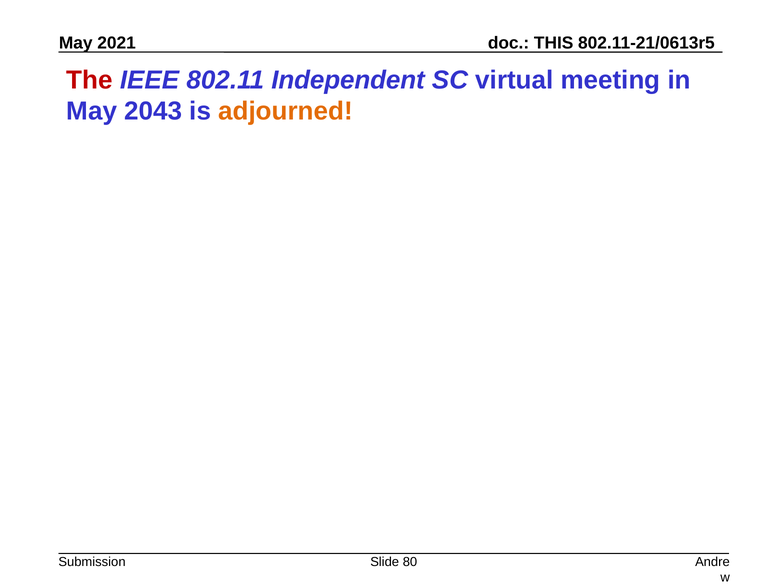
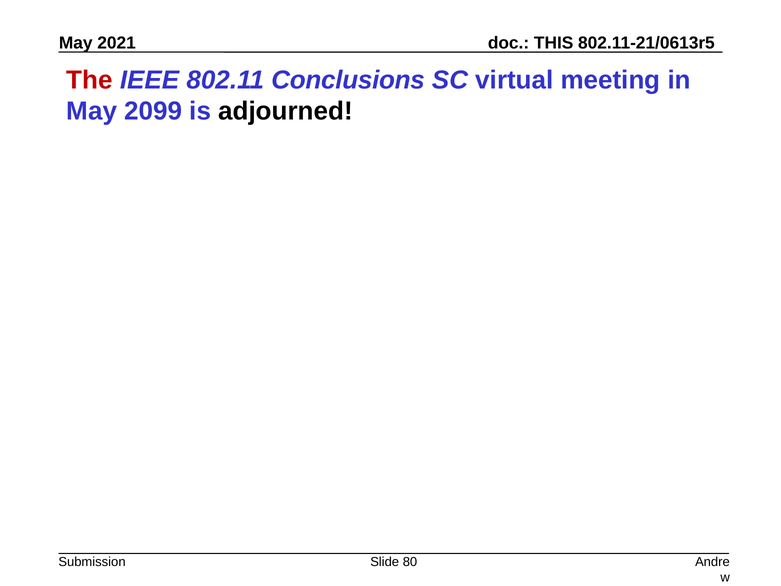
Independent: Independent -> Conclusions (348, 80)
2043: 2043 -> 2099 (153, 111)
adjourned colour: orange -> black (286, 111)
